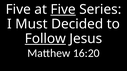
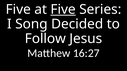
Must: Must -> Song (31, 24)
Follow underline: present -> none (45, 39)
16:20: 16:20 -> 16:27 (86, 53)
